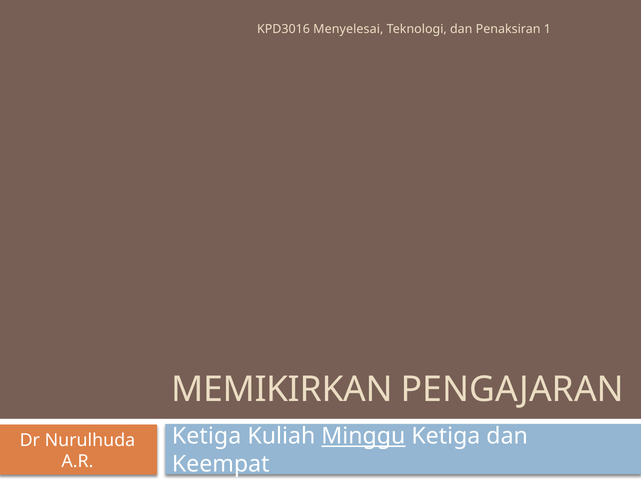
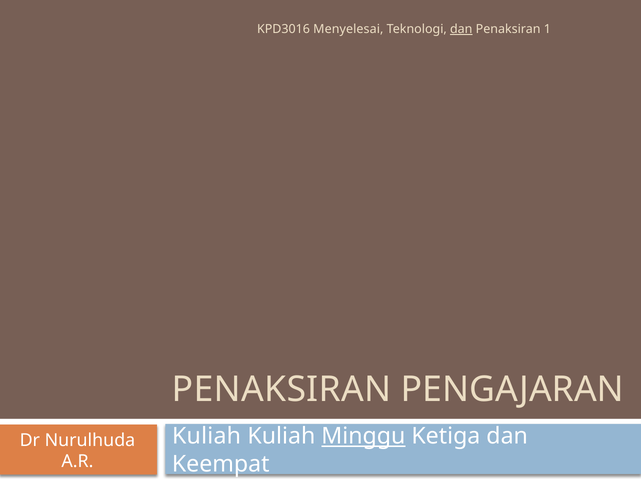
dan underline: none -> present (461, 29)
MEMIKIRKAN: MEMIKIRKAN -> PENAKSIRAN (282, 389)
Ketiga: Ketiga -> Kuliah (207, 436)
